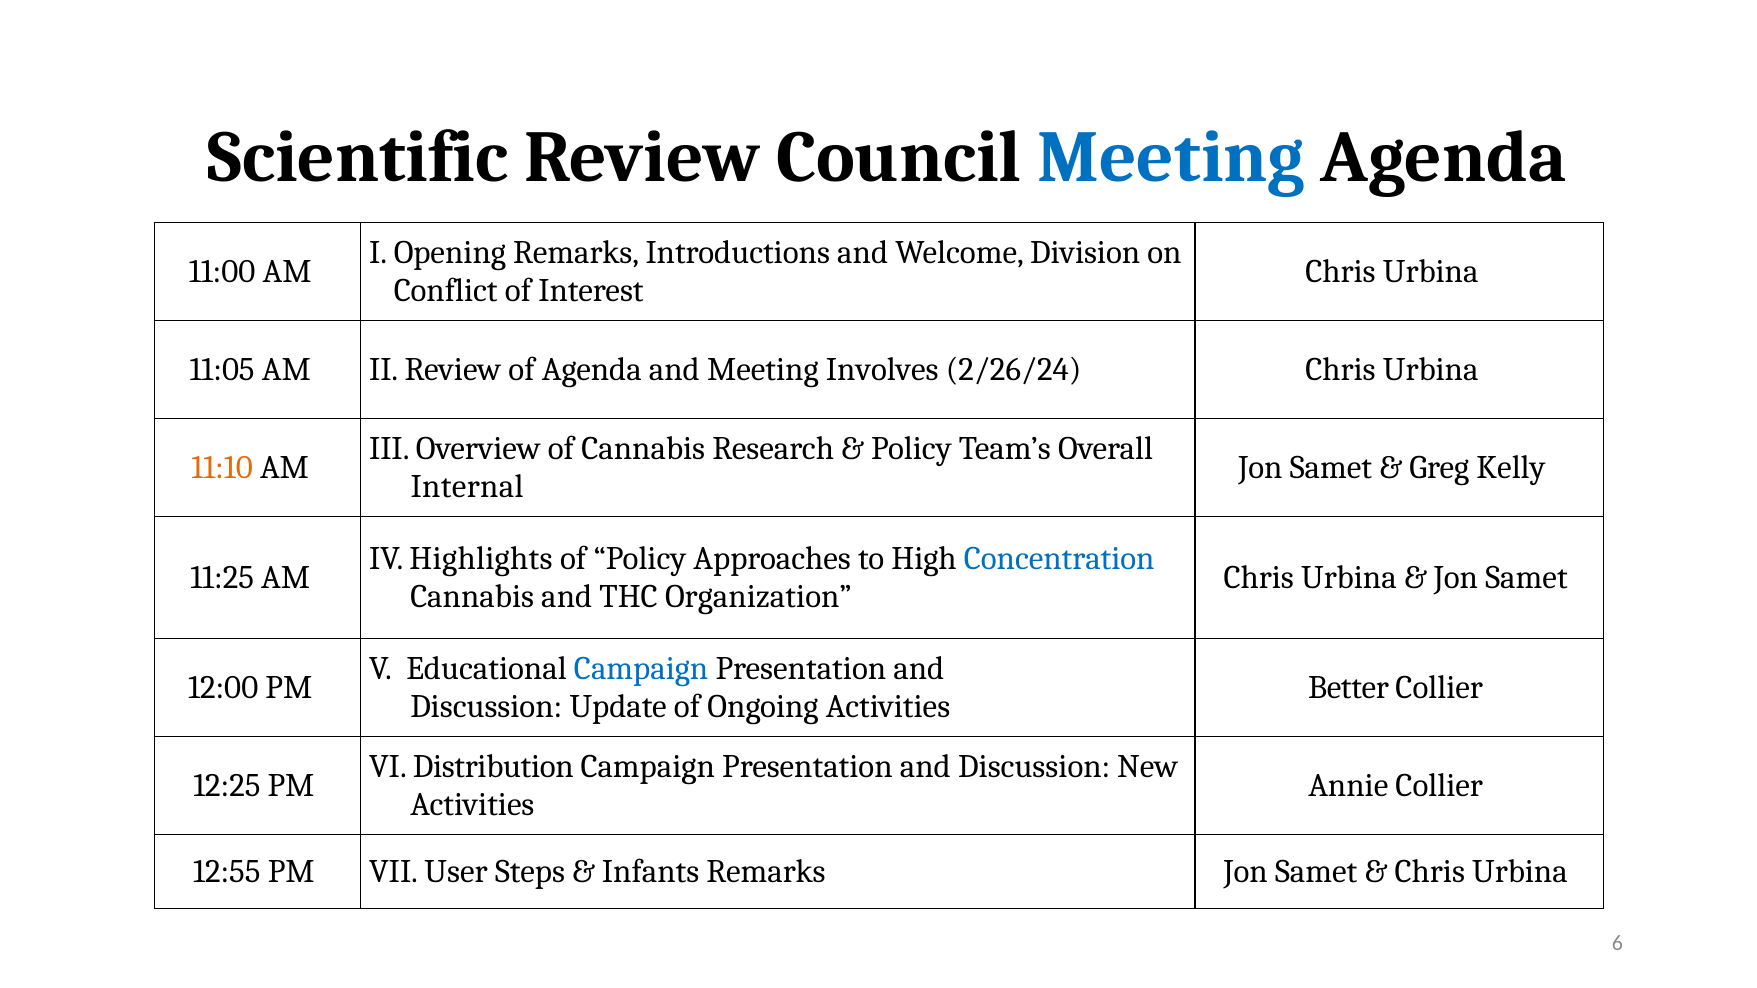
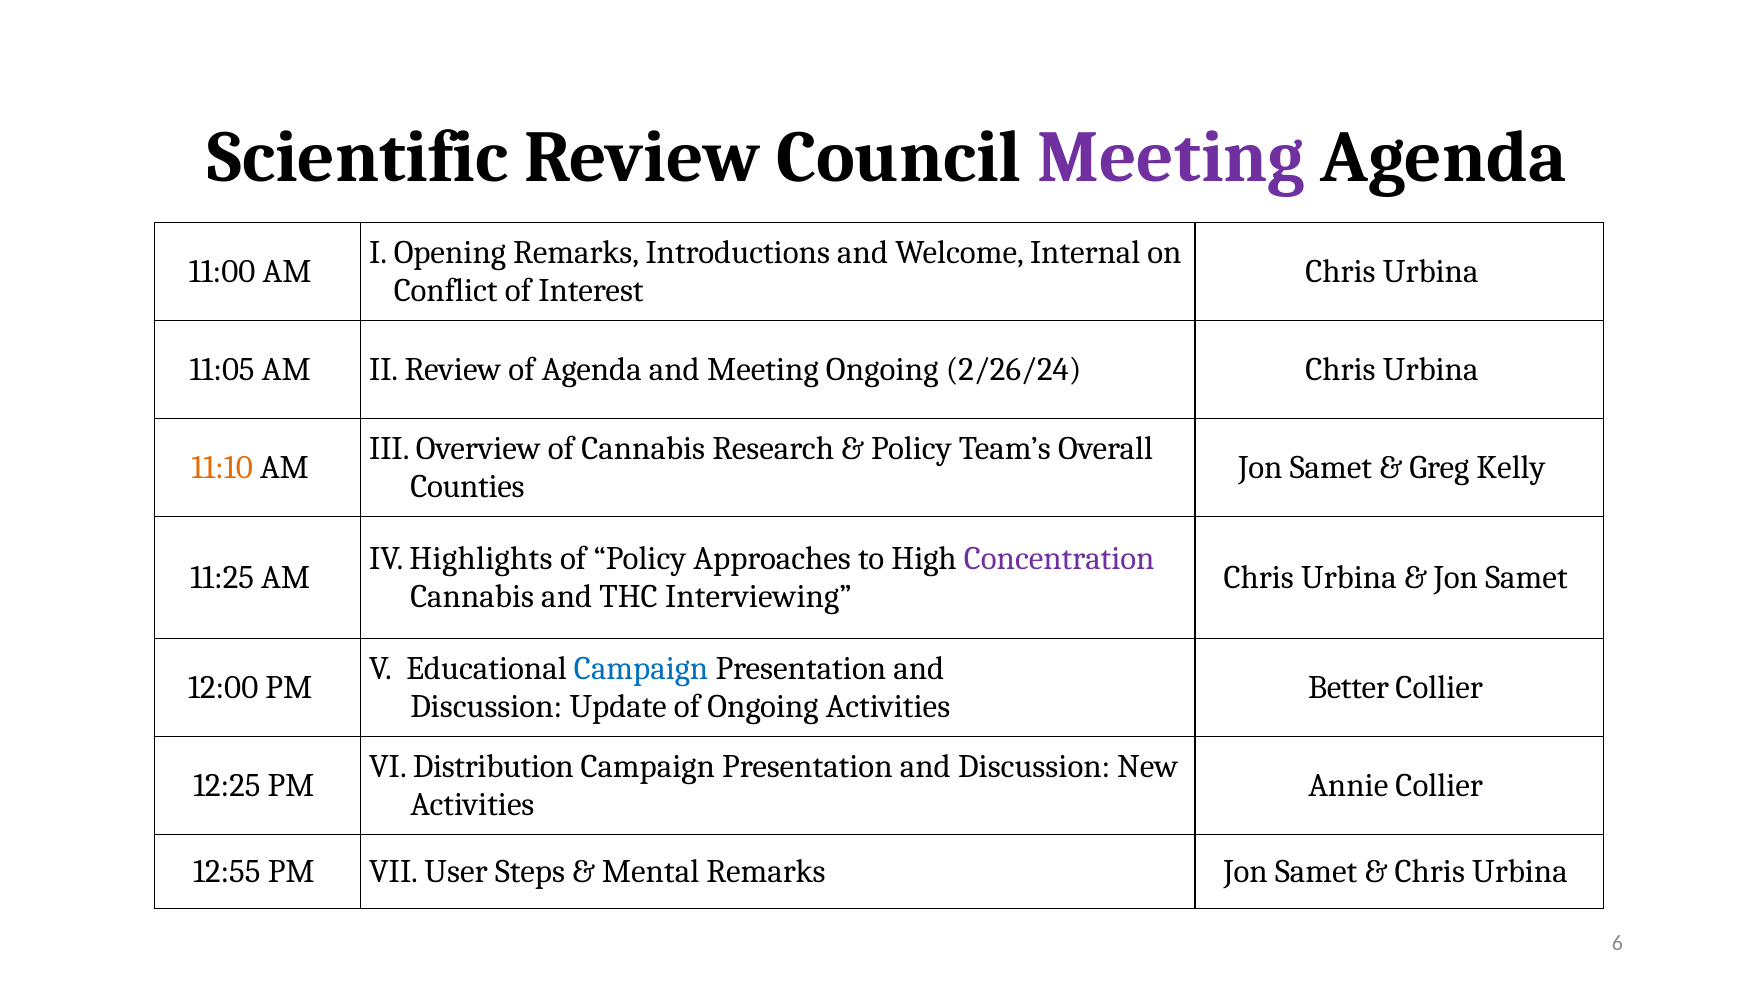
Meeting colour: blue -> purple (1171, 157)
Division: Division -> Internal (1085, 253)
Meeting Involves: Involves -> Ongoing (882, 370)
Internal: Internal -> Counties (467, 487)
Concentration colour: blue -> purple (1059, 559)
Organization: Organization -> Interviewing (758, 597)
Infants: Infants -> Mental (651, 872)
